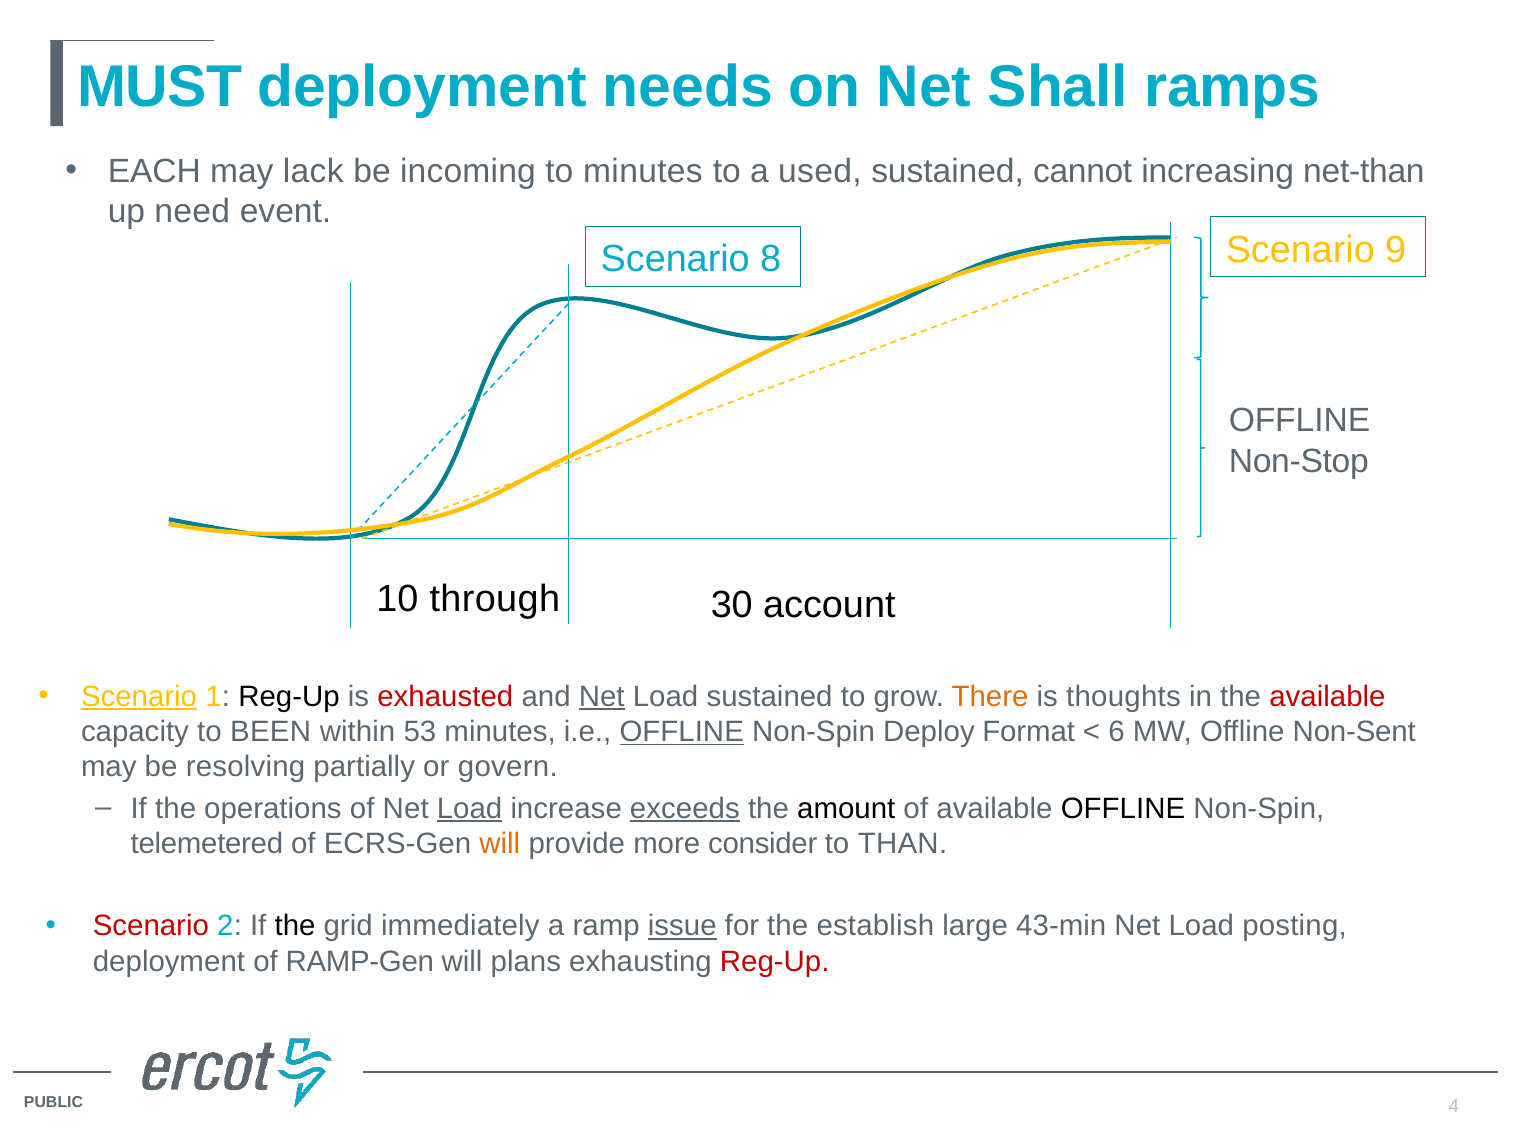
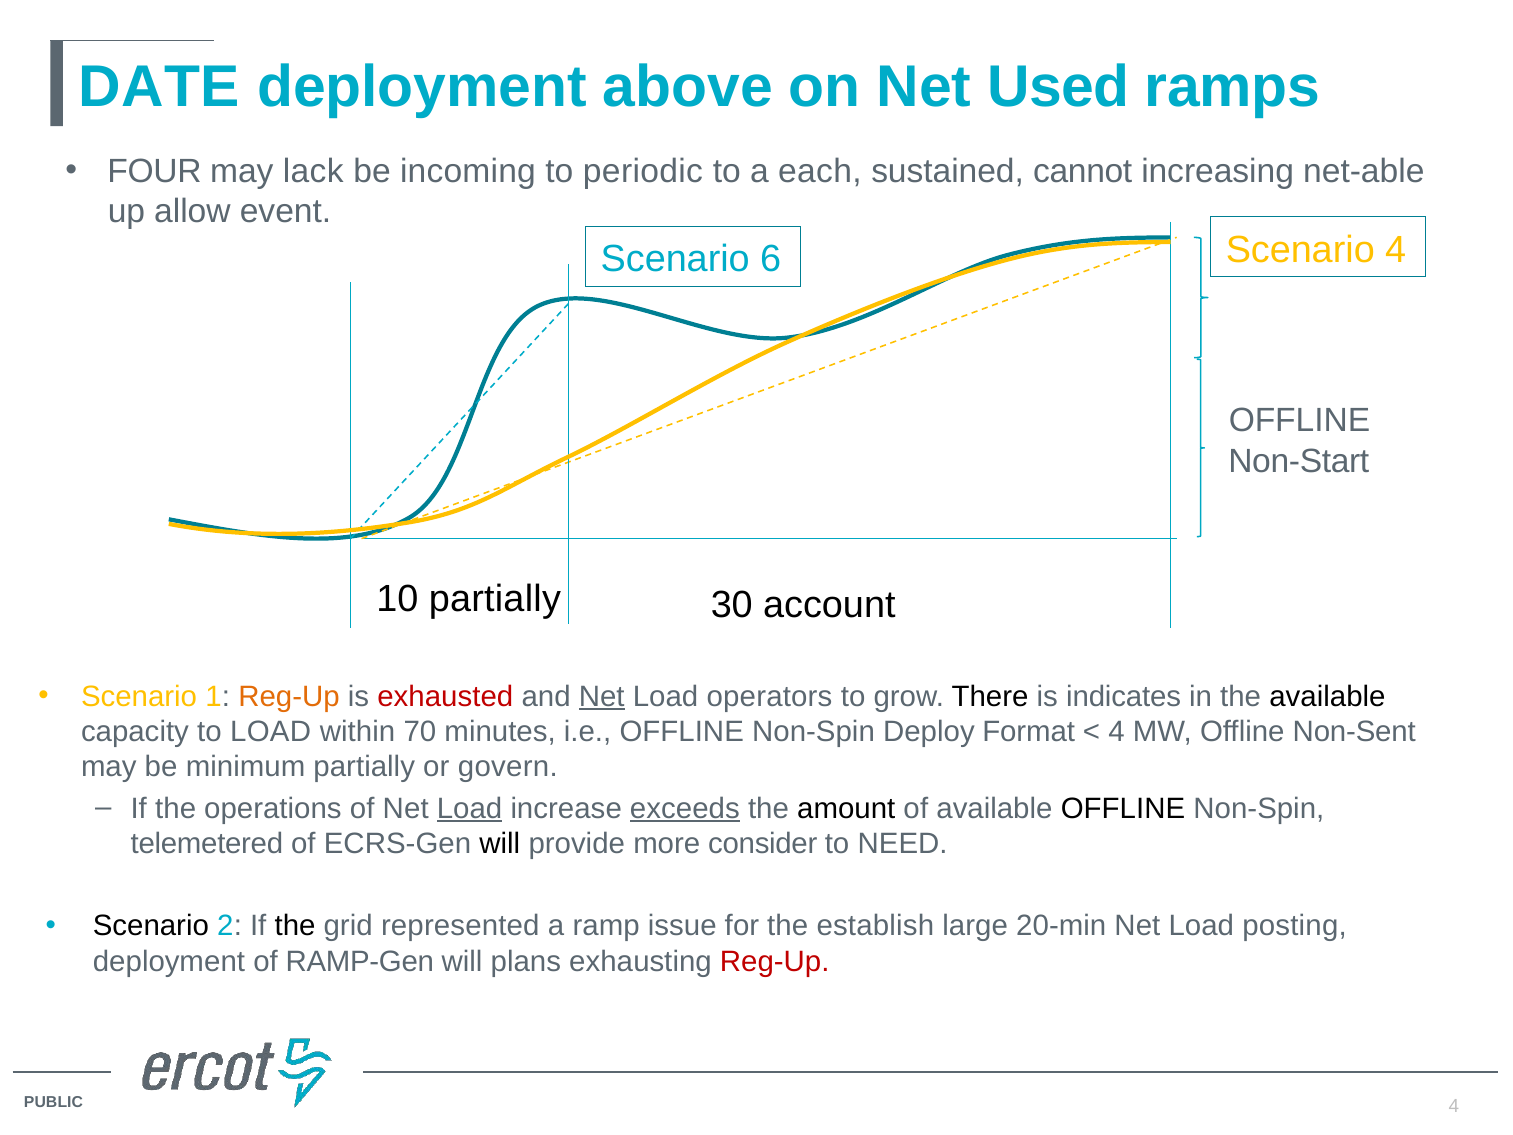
MUST: MUST -> DATE (159, 87)
needs: needs -> above (688, 87)
Shall: Shall -> Used (1058, 87)
EACH: EACH -> FOUR (154, 171)
to minutes: minutes -> periodic (643, 171)
used: used -> each (820, 171)
net-than: net-than -> net-able (1364, 171)
need: need -> allow (192, 212)
Scenario 9: 9 -> 4 (1396, 249)
8: 8 -> 6 (771, 259)
Non-Stop: Non-Stop -> Non-Start (1299, 461)
10 through: through -> partially (495, 599)
Scenario underline: present -> none (139, 696)
Reg-Up colour: black -> orange (289, 696)
Load sustained: sustained -> operators (770, 696)
There colour: orange -> black (990, 696)
thoughts: thoughts -> indicates (1124, 696)
available colour: red -> black (1327, 696)
to BEEN: BEEN -> LOAD (271, 732)
53: 53 -> 70 (420, 732)
OFFLINE underline: present -> none (682, 732)
6: 6 -> 4 (1117, 732)
resolving: resolving -> minimum (246, 767)
will colour: orange -> black (500, 844)
THAN: THAN -> NEED (903, 844)
Scenario colour: red -> black (151, 926)
immediately: immediately -> represented (460, 926)
issue underline: present -> none (682, 926)
43-min: 43-min -> 20-min (1061, 926)
